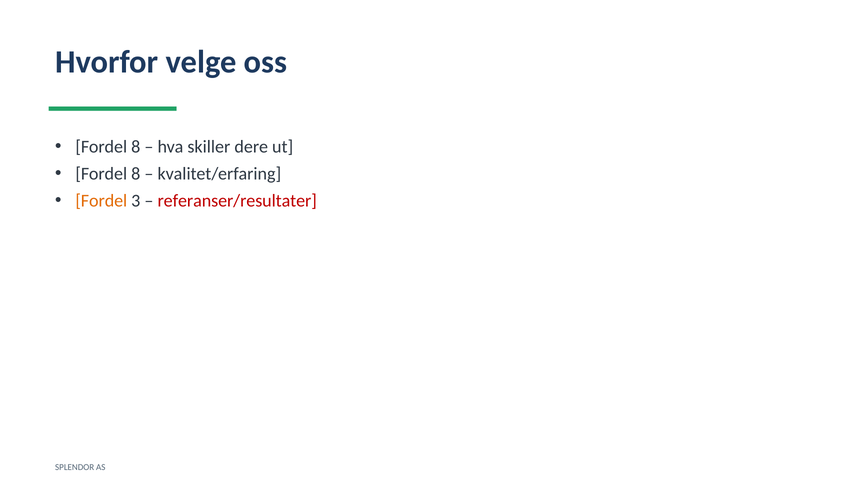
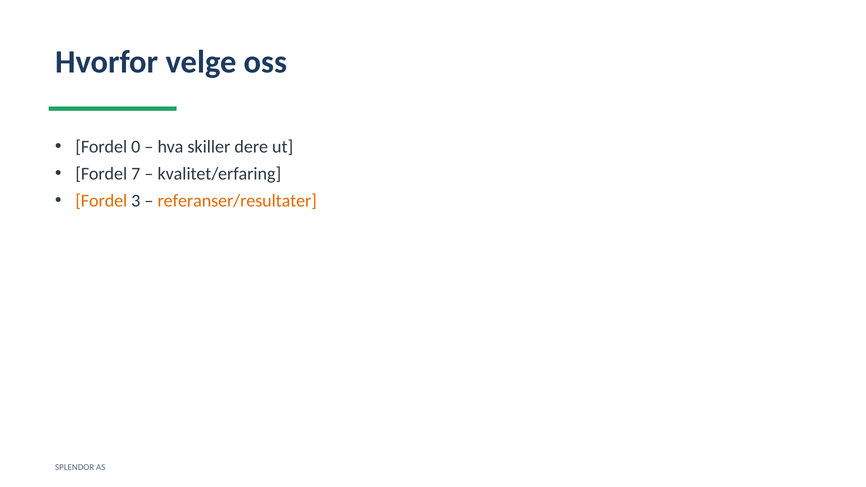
8: 8 -> 0 (136, 147)
8: 8 -> 7 (136, 174)
referanser/resultater colour: red -> orange (237, 201)
